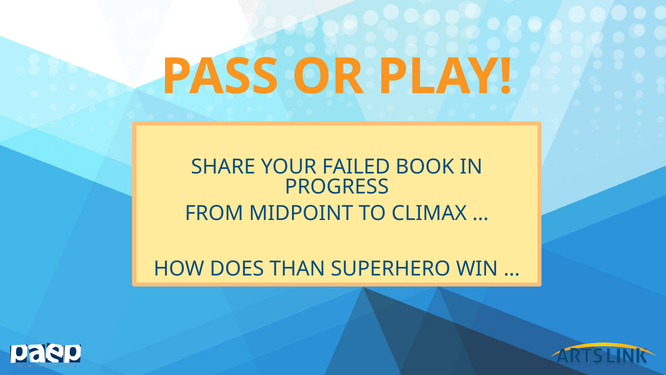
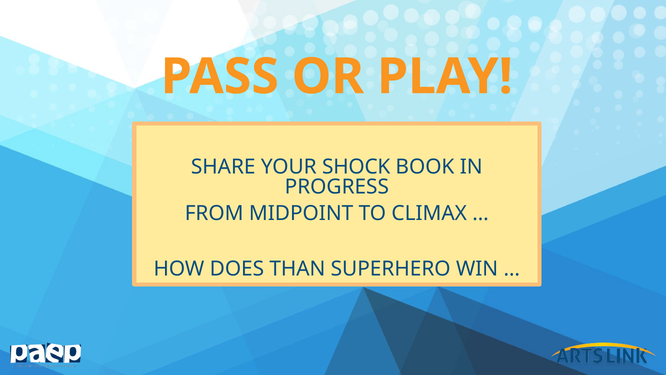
FAILED: FAILED -> SHOCK (356, 167)
